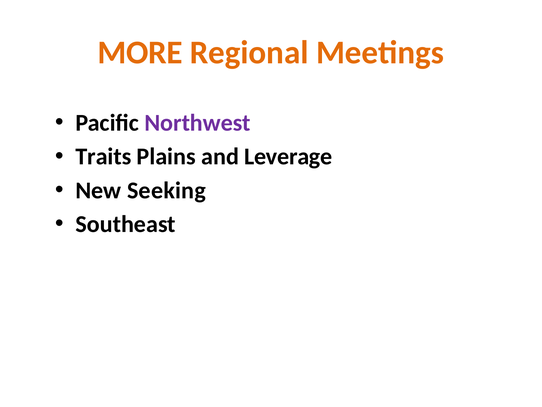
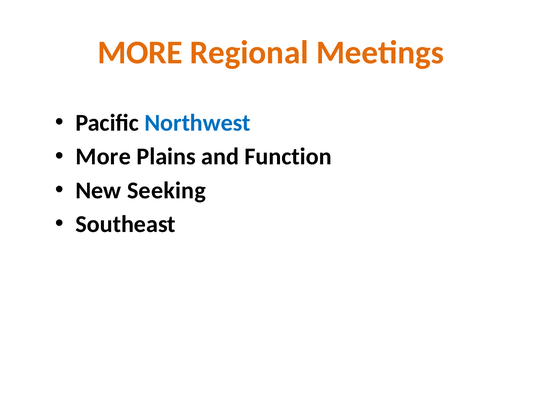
Northwest colour: purple -> blue (198, 123)
Traits: Traits -> More (103, 157)
Leverage: Leverage -> Function (288, 157)
